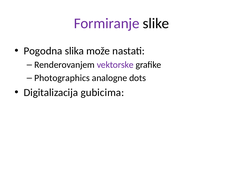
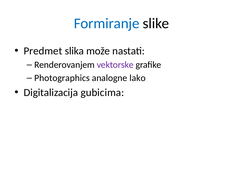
Formiranje colour: purple -> blue (107, 24)
Pogodna: Pogodna -> Predmet (43, 51)
dots: dots -> lako (138, 78)
